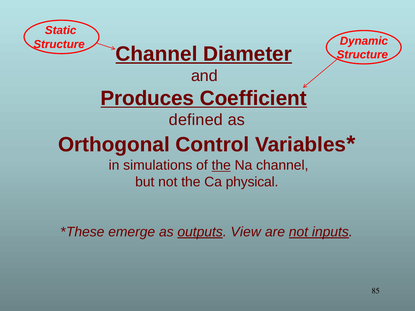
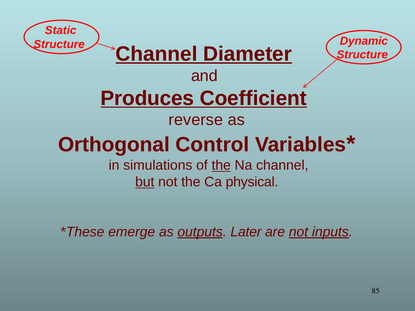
defined: defined -> reverse (196, 120)
but underline: none -> present (145, 182)
View: View -> Later (246, 232)
